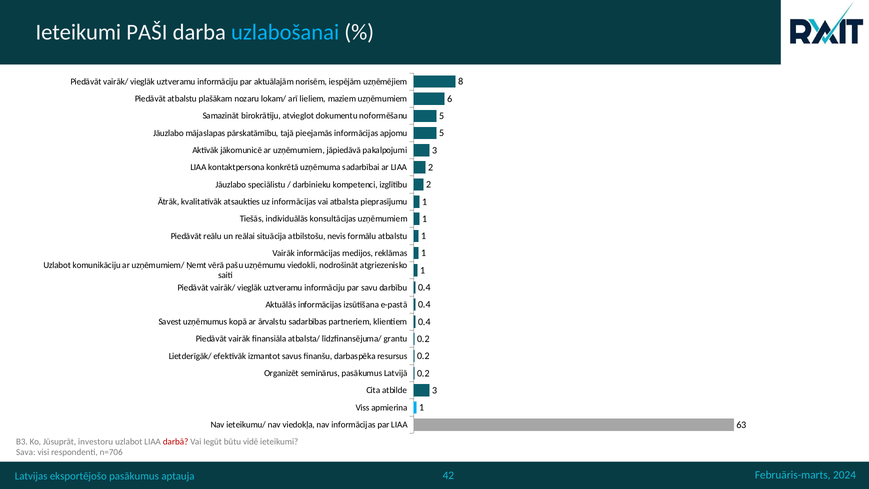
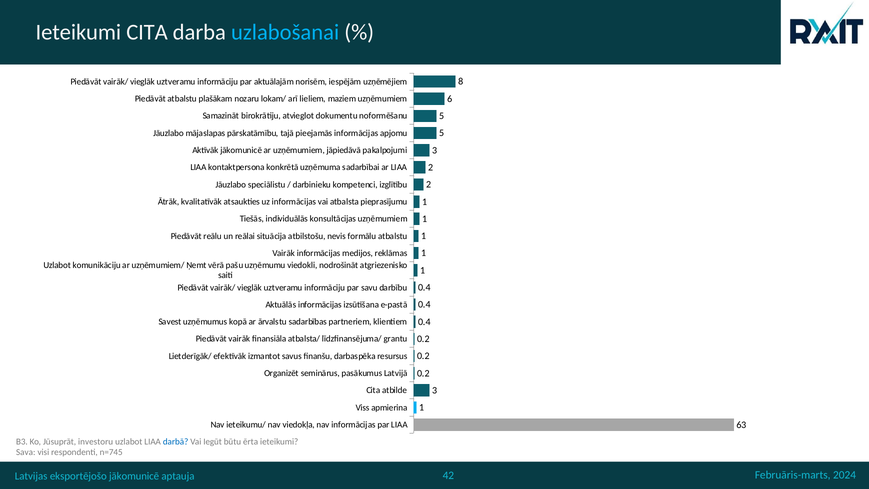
Ieteikumi PAŠI: PAŠI -> CITA (147, 32)
darbā colour: red -> blue (176, 441)
vidē: vidē -> ērta (251, 441)
n=706: n=706 -> n=745 (111, 452)
pasākumus: pasākumus -> jākomunicē (134, 476)
